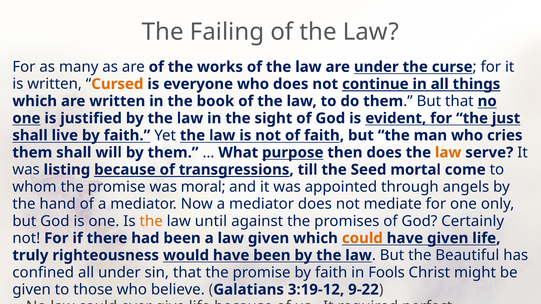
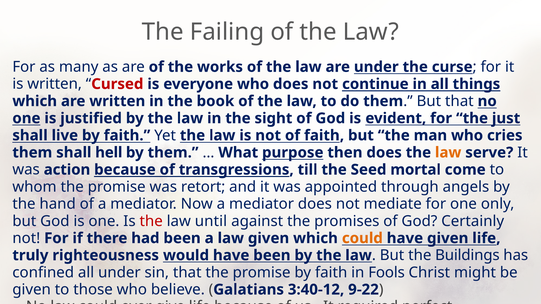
Cursed colour: orange -> red (117, 84)
will: will -> hell (109, 153)
listing: listing -> action (67, 170)
moral: moral -> retort (203, 187)
the colour: orange -> red (151, 221)
Beautiful: Beautiful -> Buildings (467, 256)
3:19-12: 3:19-12 -> 3:40-12 (316, 290)
